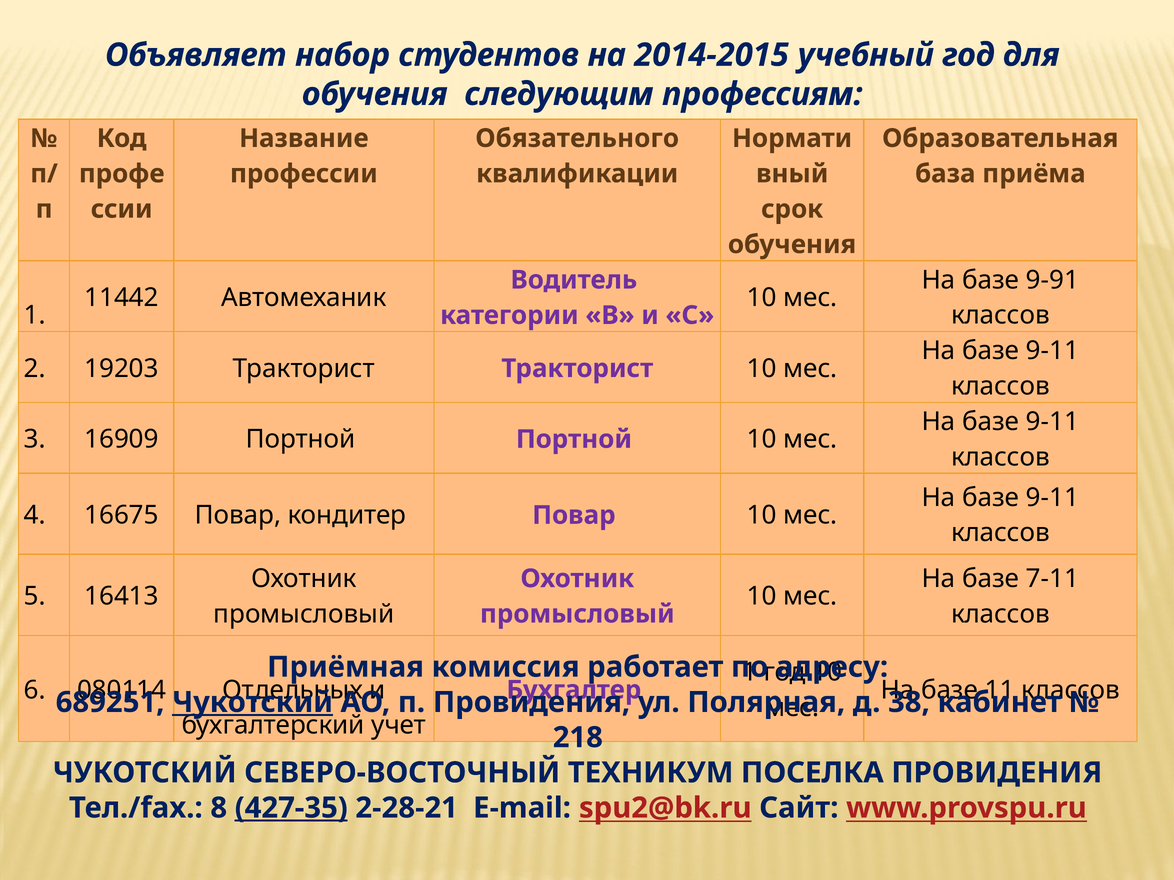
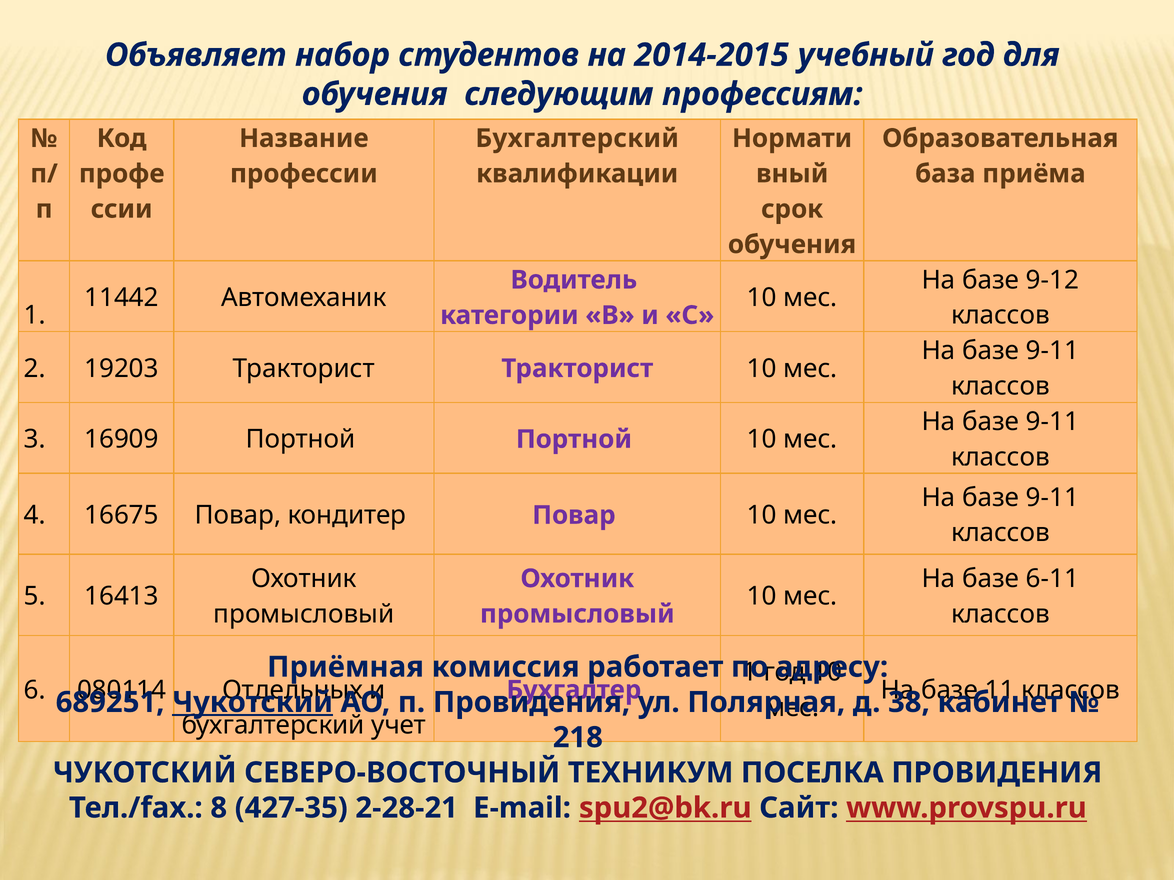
Обязательного: Обязательного -> Бухгалтерский (577, 138)
9-91: 9-91 -> 9-12 (1052, 280)
7-11: 7-11 -> 6-11 (1052, 579)
427-35 underline: present -> none (291, 808)
